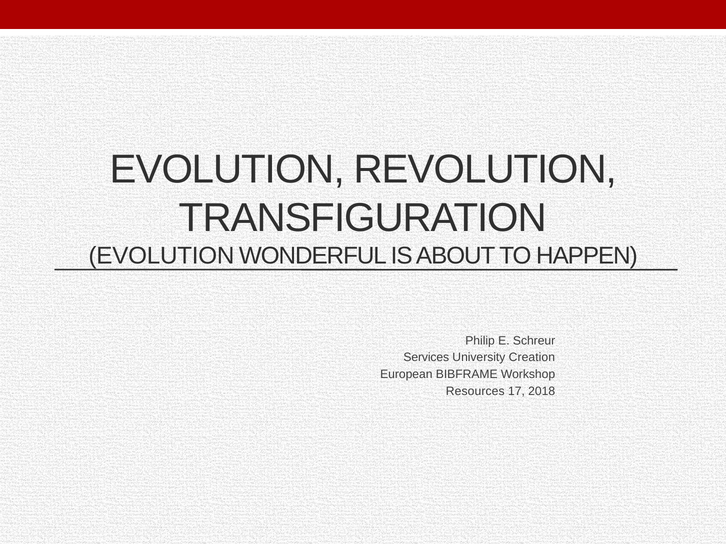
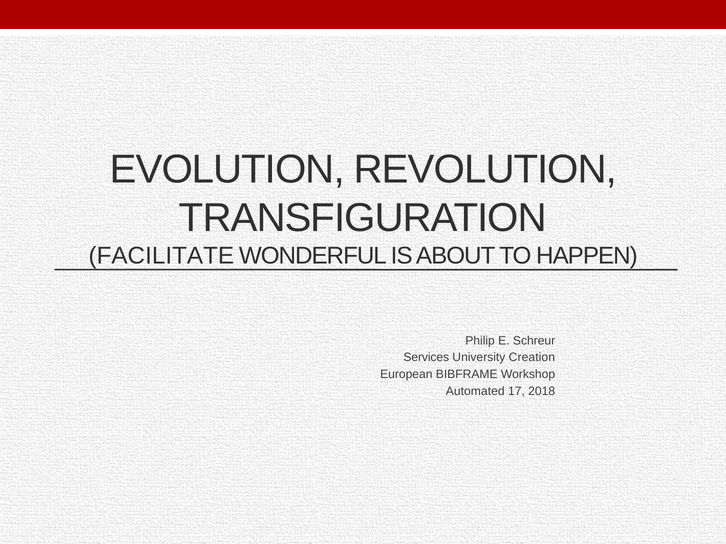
EVOLUTION: EVOLUTION -> FACILITATE (161, 256)
Resources: Resources -> Automated (475, 392)
